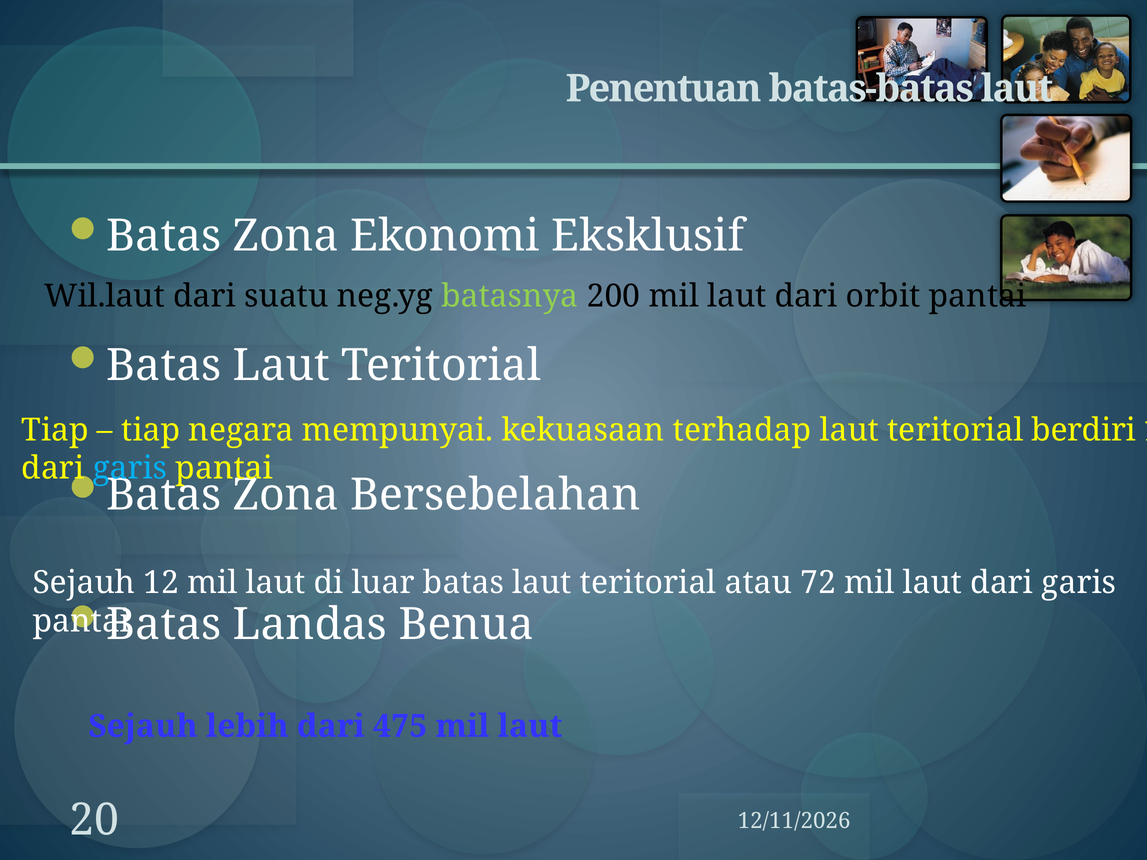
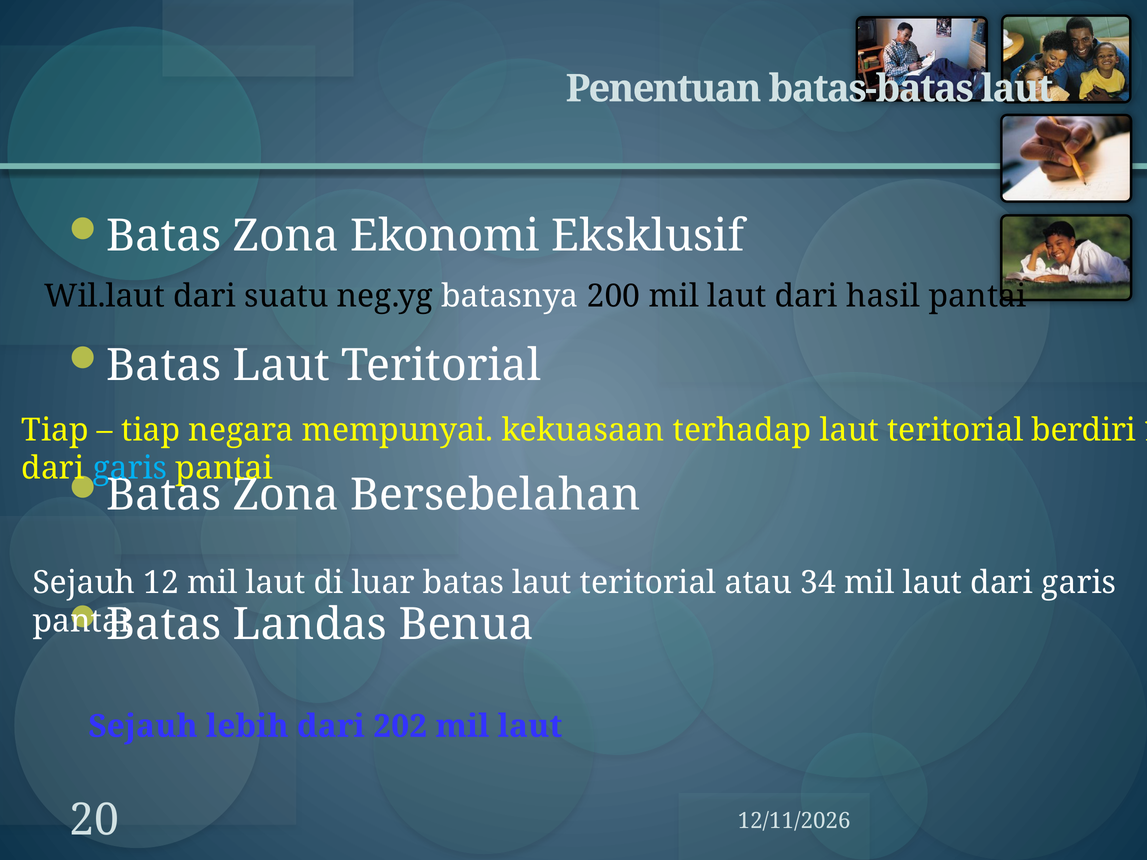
batasnya colour: light green -> white (510, 296)
orbit: orbit -> hasil (883, 296)
72: 72 -> 34 (818, 583)
475: 475 -> 202 (400, 727)
